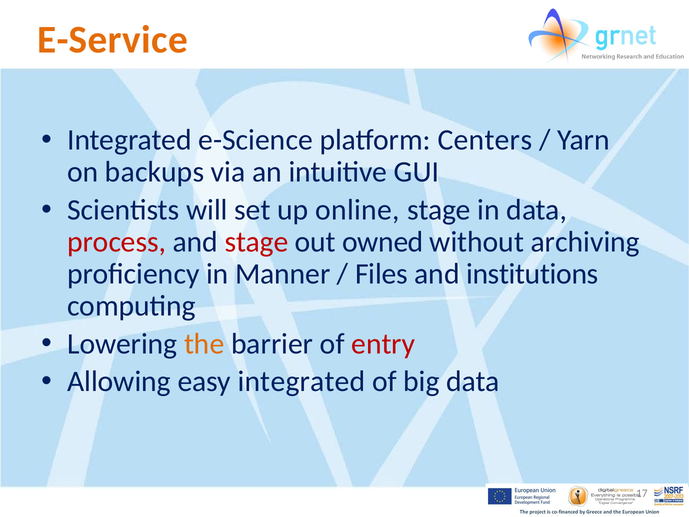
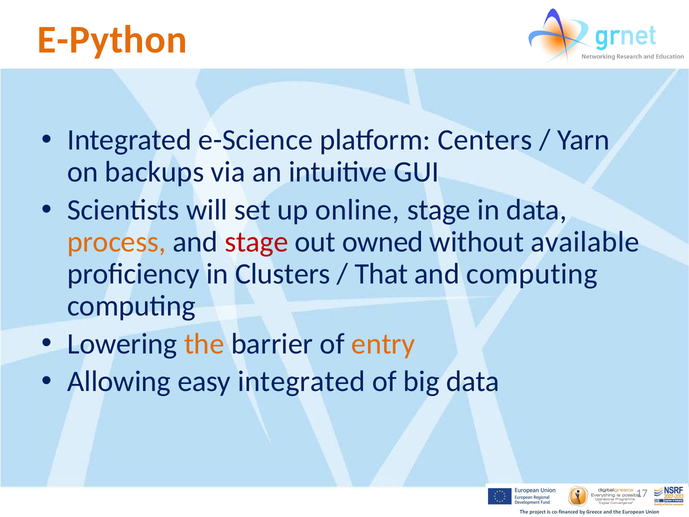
E-Service: E-Service -> E-Python (112, 40)
process colour: red -> orange (117, 242)
archiving: archiving -> available (585, 242)
Manner: Manner -> Clusters (283, 274)
Files: Files -> That (381, 274)
and institutions: institutions -> computing (532, 274)
entry colour: red -> orange (383, 344)
